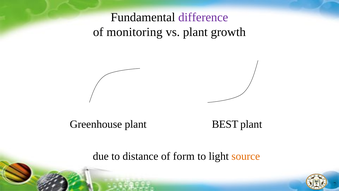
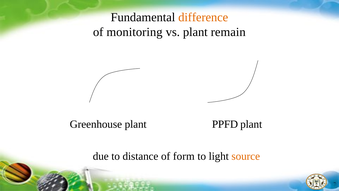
difference colour: purple -> orange (203, 17)
growth: growth -> remain (228, 32)
BEST: BEST -> PPFD (225, 124)
